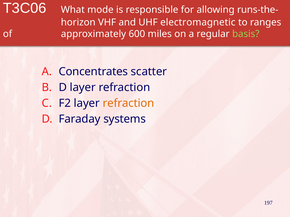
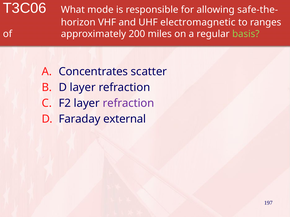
runs-the-: runs-the- -> safe-the- (258, 10)
600: 600 -> 200 (137, 34)
refraction colour: orange -> purple (128, 103)
systems: systems -> external (125, 119)
